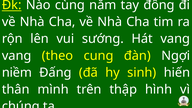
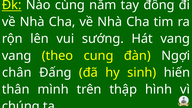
niềm: niềm -> chân (17, 73)
